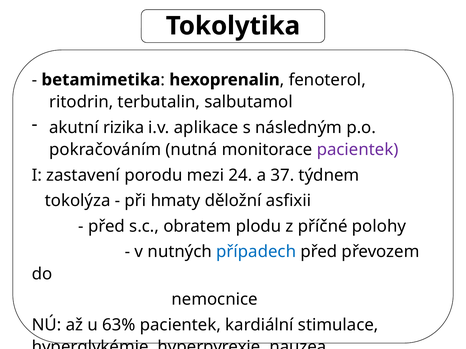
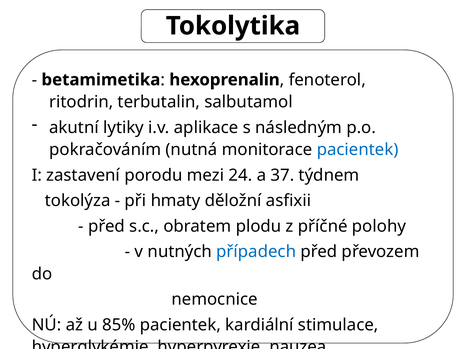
rizika: rizika -> lytiky (124, 128)
pacientek colour: purple -> blue (358, 150)
63%: 63% -> 85% (119, 325)
